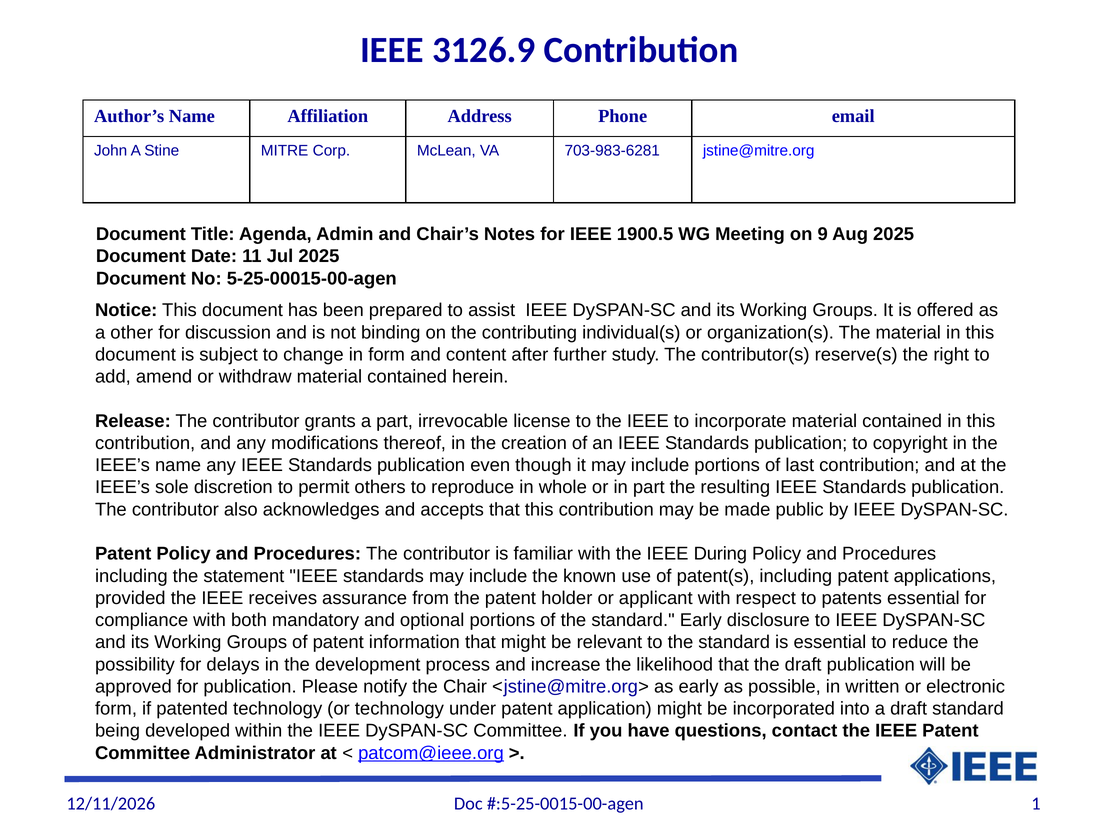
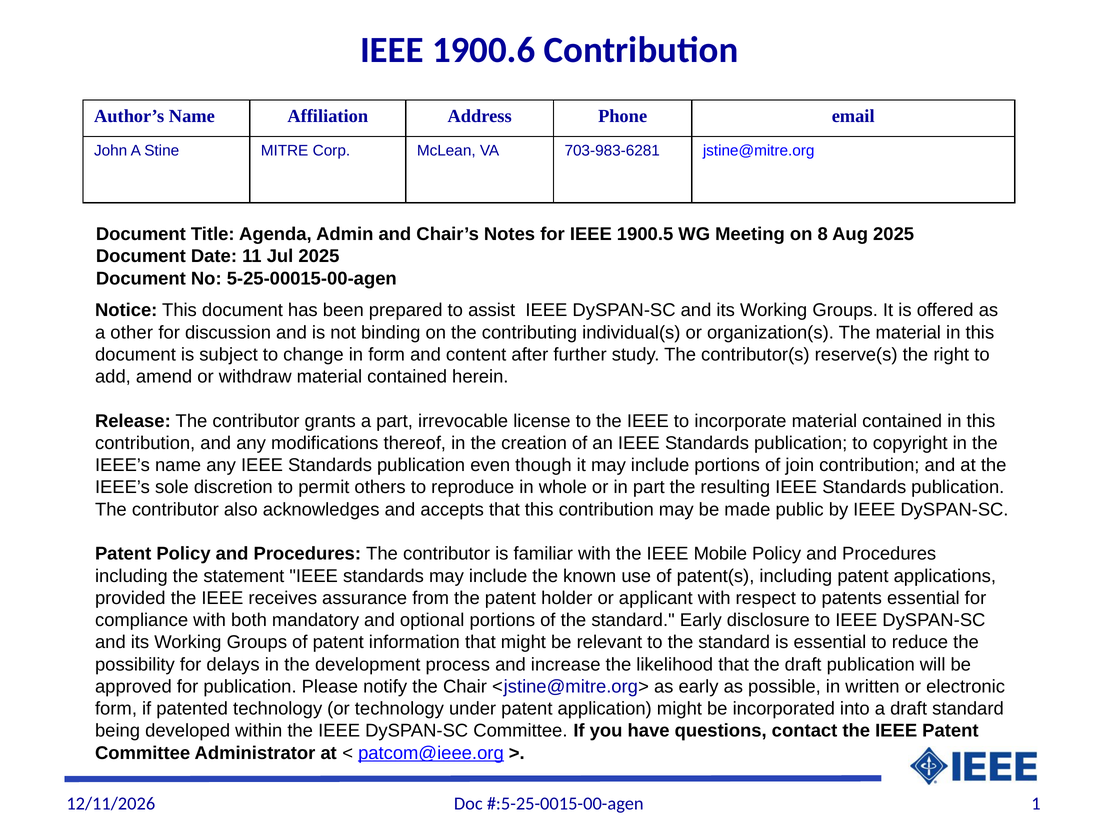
3126.9: 3126.9 -> 1900.6 (484, 50)
9: 9 -> 8 (823, 234)
last: last -> join (800, 465)
During: During -> Mobile (720, 554)
